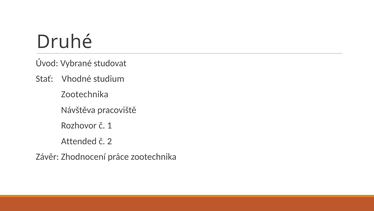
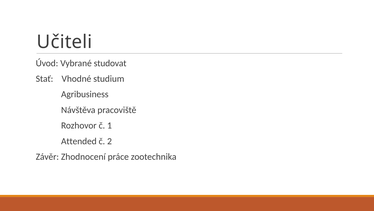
Druhé: Druhé -> Učiteli (64, 42)
Zootechnika: Zootechnika -> Agribusiness (85, 94)
